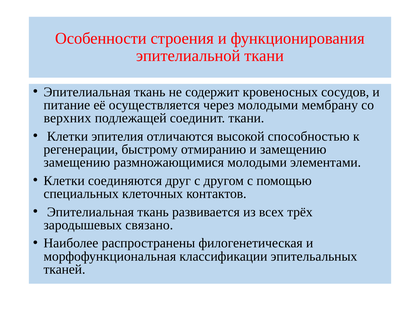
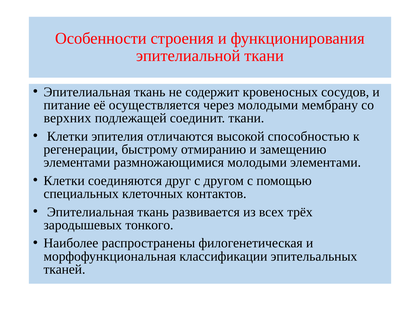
замещению: замещению -> элементами (77, 162)
связано: связано -> тонкого (149, 225)
